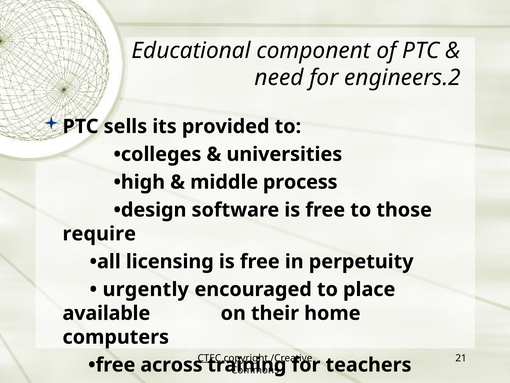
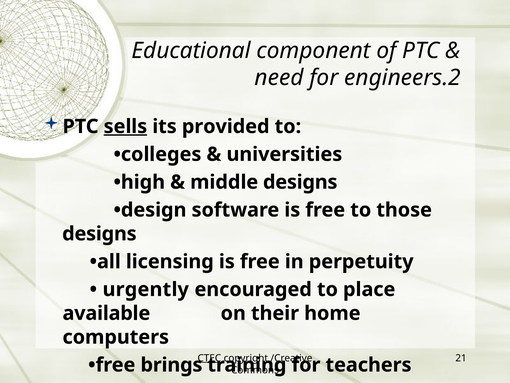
sells underline: none -> present (125, 126)
middle process: process -> designs (300, 182)
require: require -> designs (99, 234)
across: across -> brings (171, 365)
